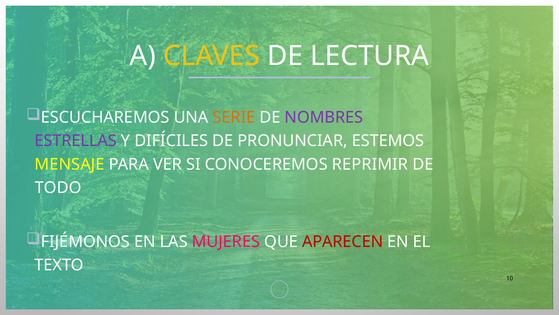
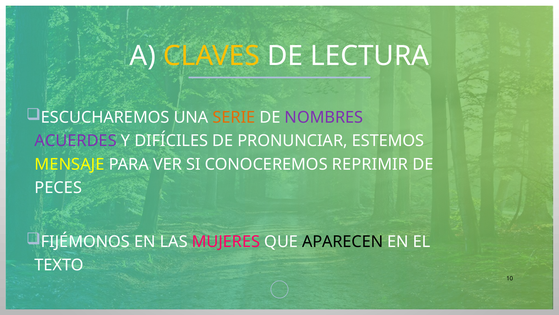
ESTRELLAS: ESTRELLAS -> ACUERDES (76, 141)
TODO: TODO -> PECES (58, 187)
APARECEN colour: red -> black (343, 241)
